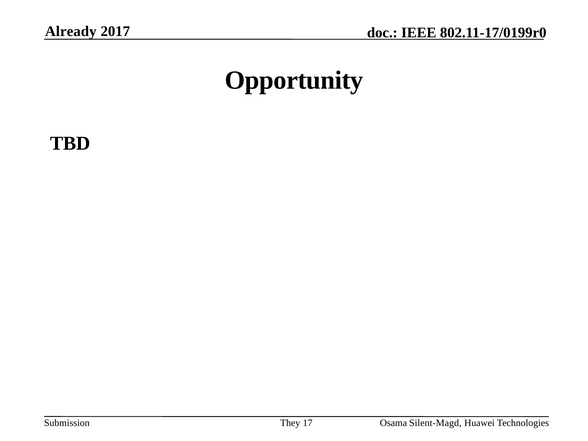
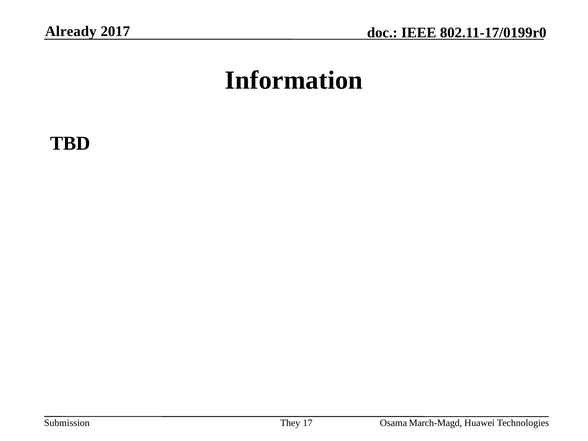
Opportunity: Opportunity -> Information (294, 80)
Silent-Magd: Silent-Magd -> March-Magd (435, 423)
